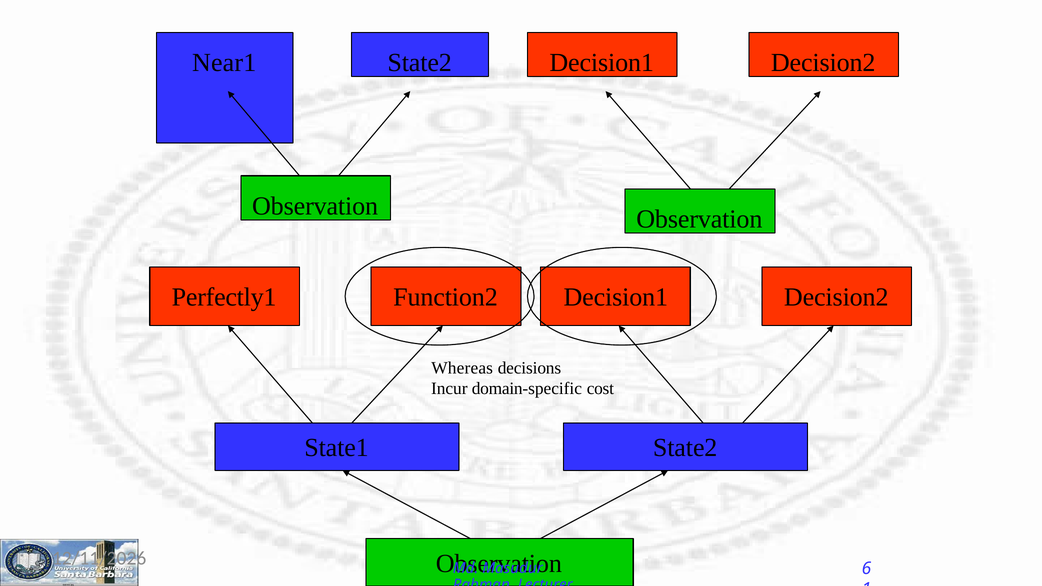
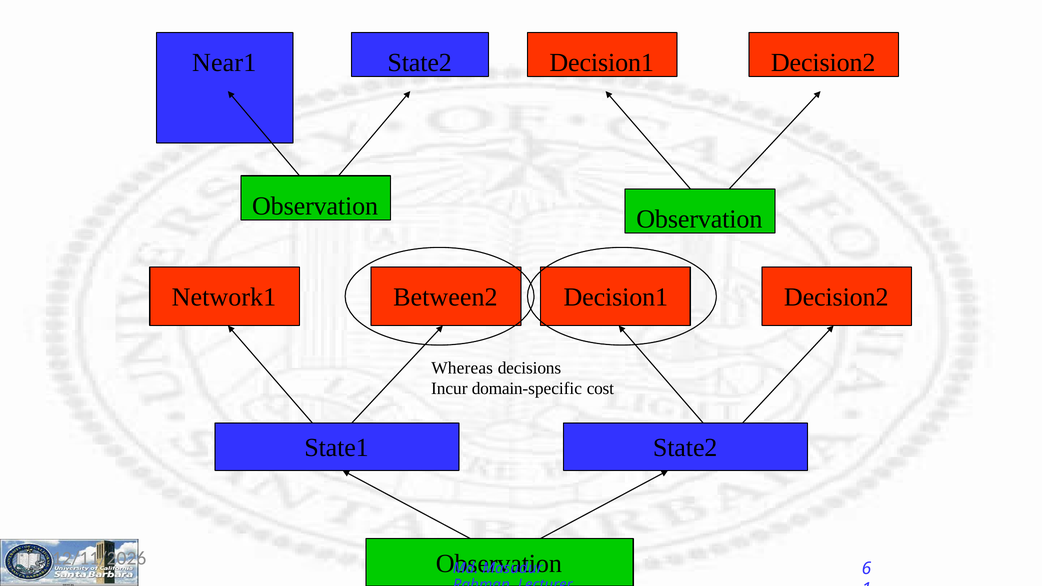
Perfectly1: Perfectly1 -> Network1 (224, 297)
Function2: Function2 -> Between2 (445, 297)
